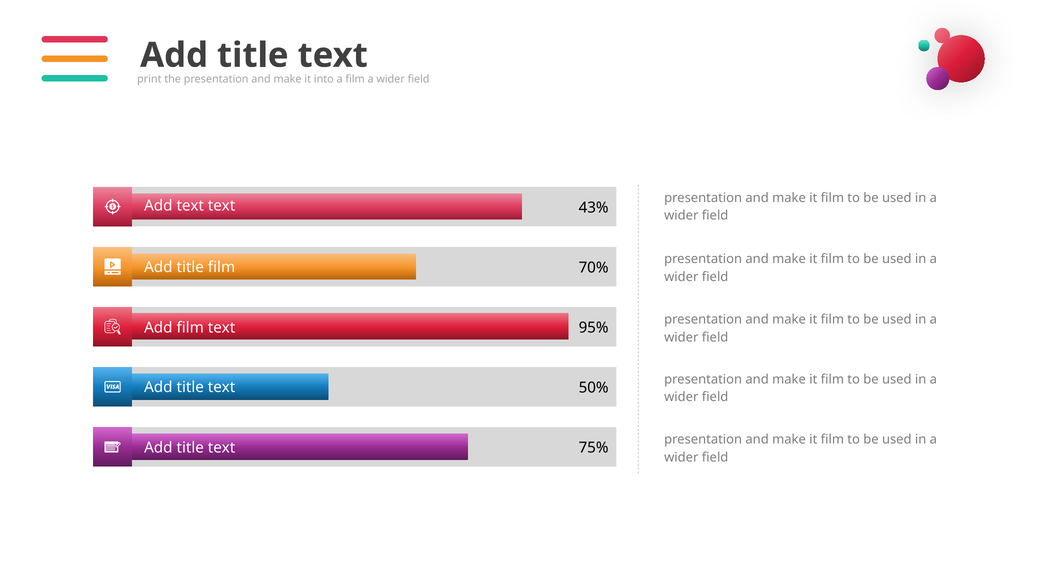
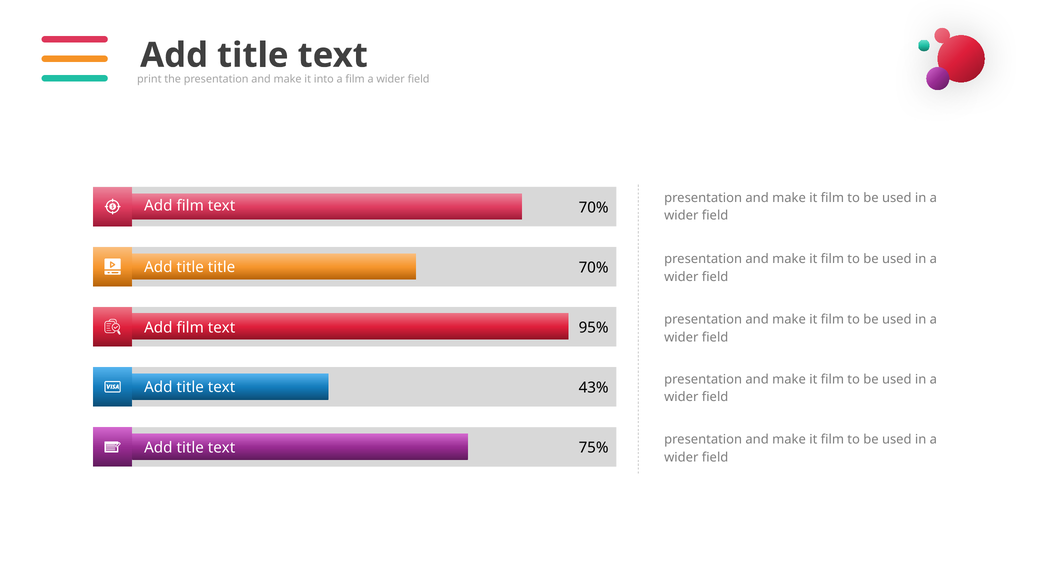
text: text -> film (190, 206)
43%: 43% -> 70% (594, 208)
title film: film -> title (222, 267)
50%: 50% -> 43% (594, 388)
